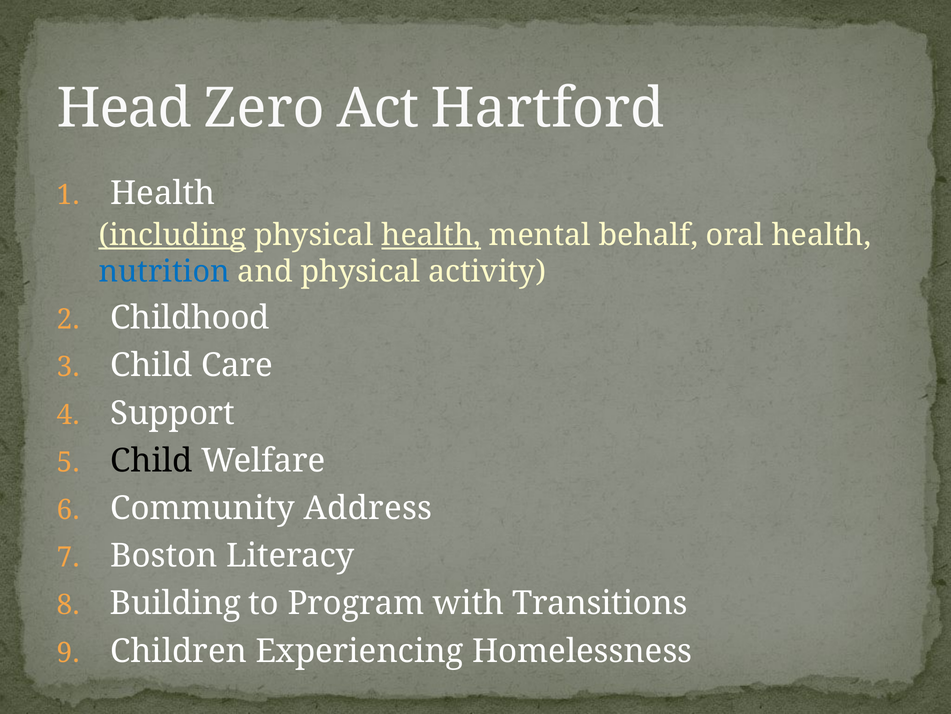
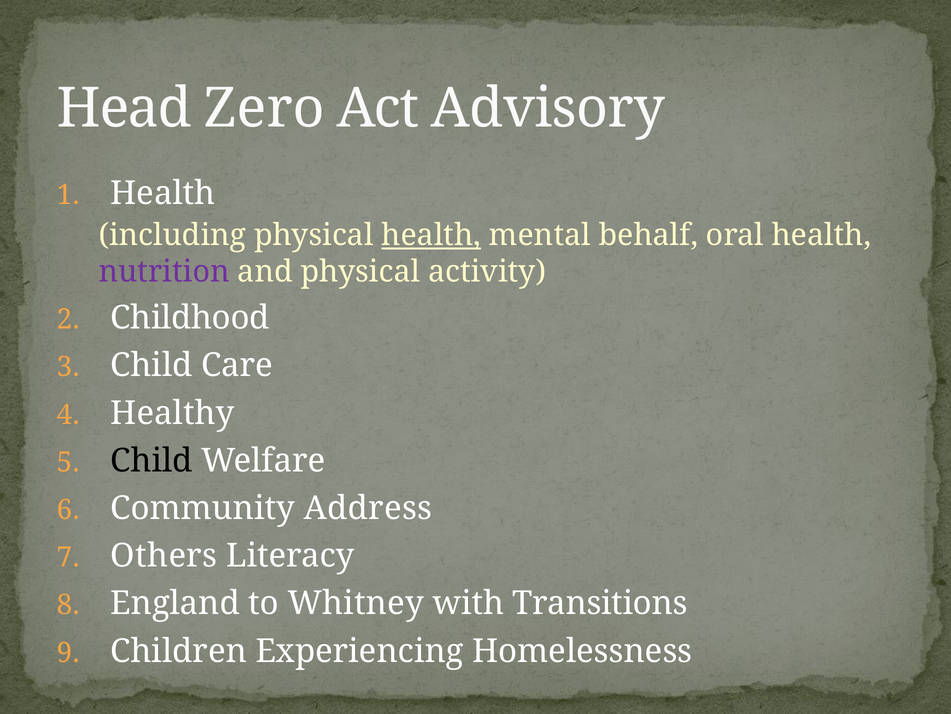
Hartford: Hartford -> Advisory (548, 109)
including underline: present -> none (172, 235)
nutrition colour: blue -> purple (164, 271)
Support: Support -> Healthy (172, 413)
Boston: Boston -> Others (164, 555)
Building: Building -> England (175, 603)
Program: Program -> Whitney (356, 603)
